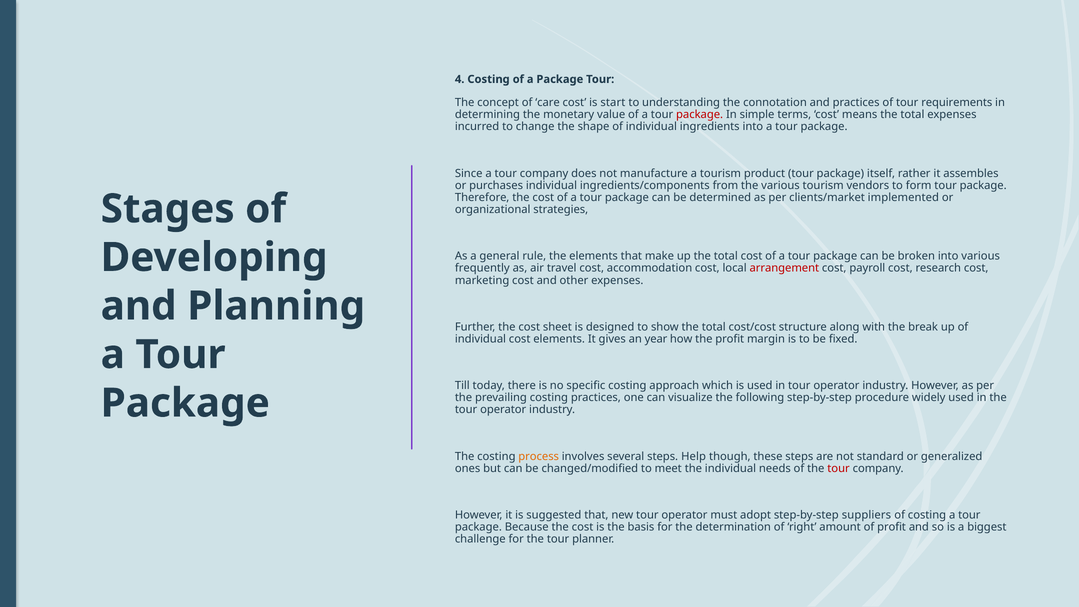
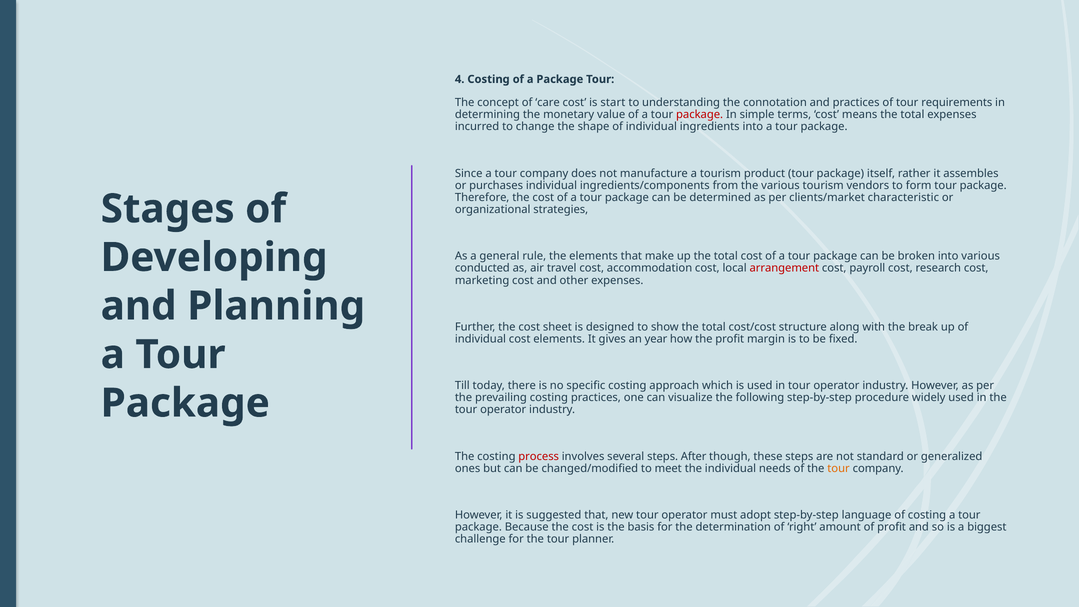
implemented: implemented -> characteristic (903, 197)
frequently: frequently -> conducted (482, 268)
process colour: orange -> red (539, 456)
Help: Help -> After (694, 456)
tour colour: red -> orange (839, 468)
suppliers: suppliers -> language (867, 515)
